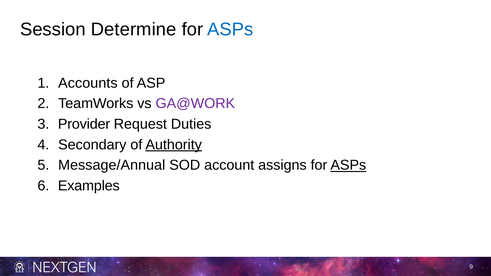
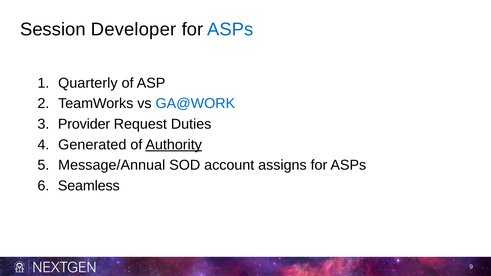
Determine: Determine -> Developer (134, 29)
Accounts: Accounts -> Quarterly (88, 83)
GA@WORK colour: purple -> blue (195, 104)
Secondary: Secondary -> Generated (92, 145)
ASPs underline: present -> none (348, 165)
Examples: Examples -> Seamless (89, 186)
